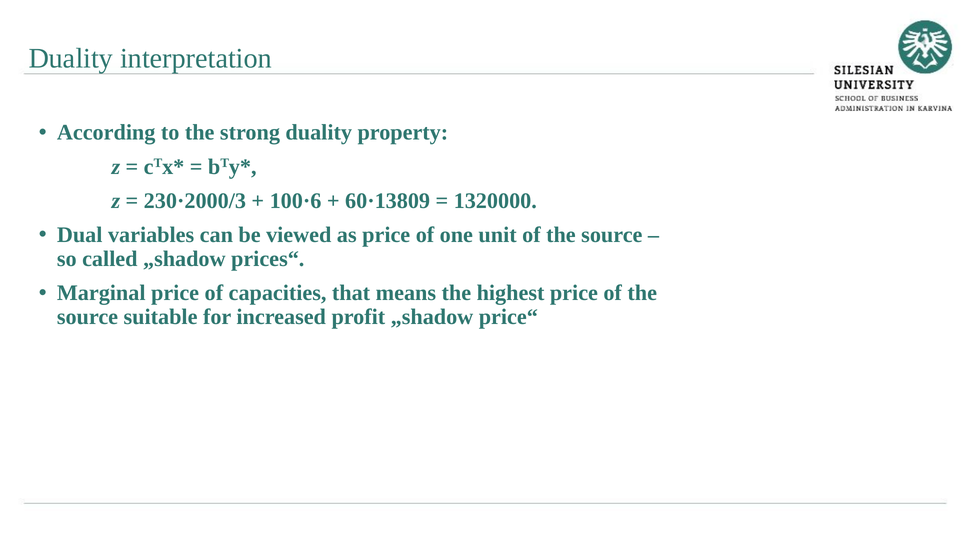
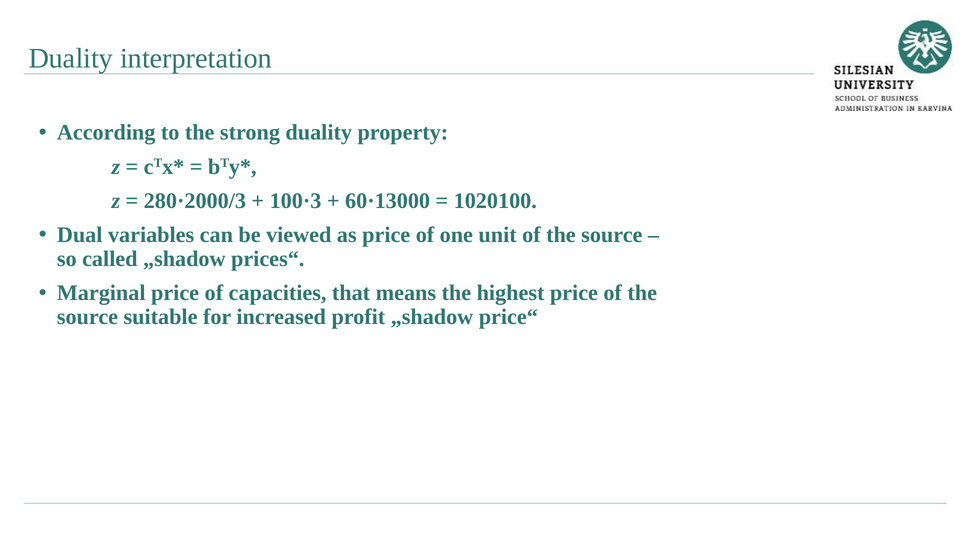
230·2000/3: 230·2000/3 -> 280·2000/3 (195, 201)
100·6: 100·6 -> 100·3 (296, 201)
60·13809: 60·13809 -> 60·13000 (388, 201)
1320000: 1320000 -> 1020100 (495, 201)
